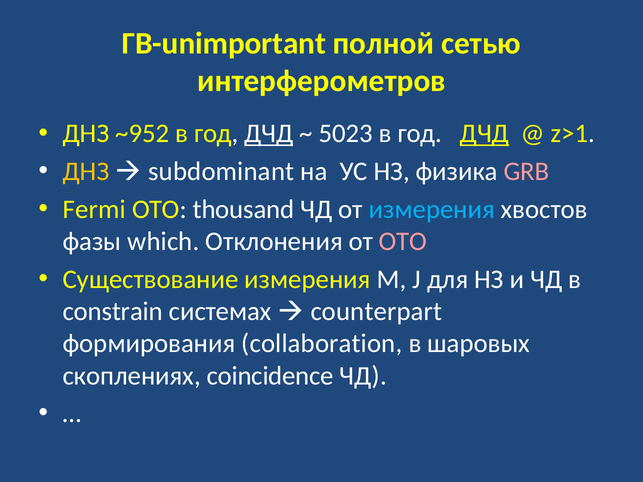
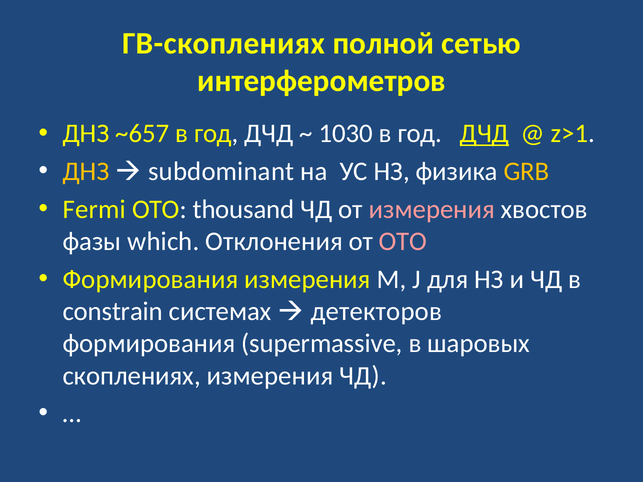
ГВ-unimportant: ГВ-unimportant -> ГВ-скоплениях (224, 43)
~952: ~952 -> ~657 (142, 134)
ДЧД underline: present -> none (269, 134)
5023: 5023 -> 1030 (346, 134)
GRB colour: pink -> yellow (527, 172)
измерения colour: light blue -> pink (432, 209)
Существование: Существование -> Формирования (151, 279)
counterpart: counterpart -> детекторов (376, 312)
collaboration: collaboration -> supermassive (322, 344)
скоплениях coincidence: coincidence -> измерения (270, 376)
